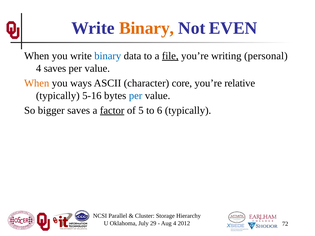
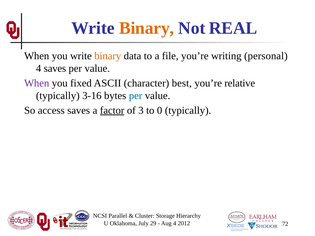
EVEN: EVEN -> REAL (233, 28)
binary colour: blue -> orange (108, 56)
file underline: present -> none (170, 56)
When colour: orange -> purple (37, 83)
ways: ways -> fixed (81, 83)
core: core -> best (182, 83)
5-16: 5-16 -> 3-16 (92, 96)
bigger: bigger -> access (51, 110)
5: 5 -> 3 (141, 110)
6: 6 -> 0 (160, 110)
